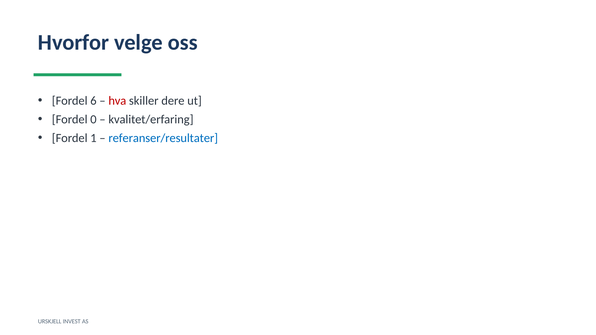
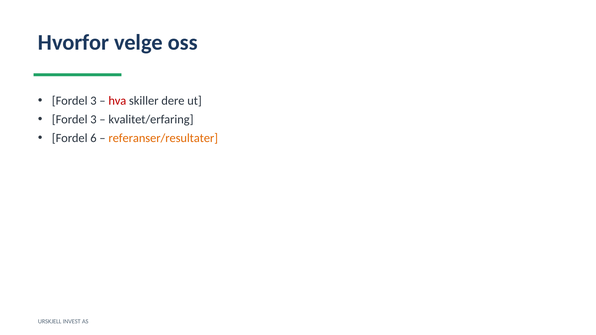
6: 6 -> 3 (93, 101)
0: 0 -> 3 (93, 120)
1: 1 -> 6 (93, 138)
referanser/resultater colour: blue -> orange (163, 138)
